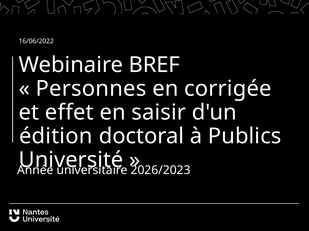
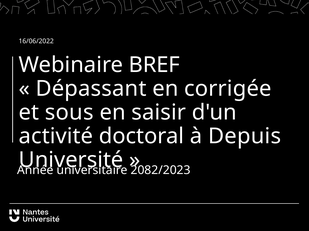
Personnes: Personnes -> Dépassant (91, 89)
effet: effet -> sous (69, 113)
édition: édition -> activité (56, 137)
Publics: Publics -> Depuis (245, 137)
2026/2023: 2026/2023 -> 2082/2023 (161, 171)
